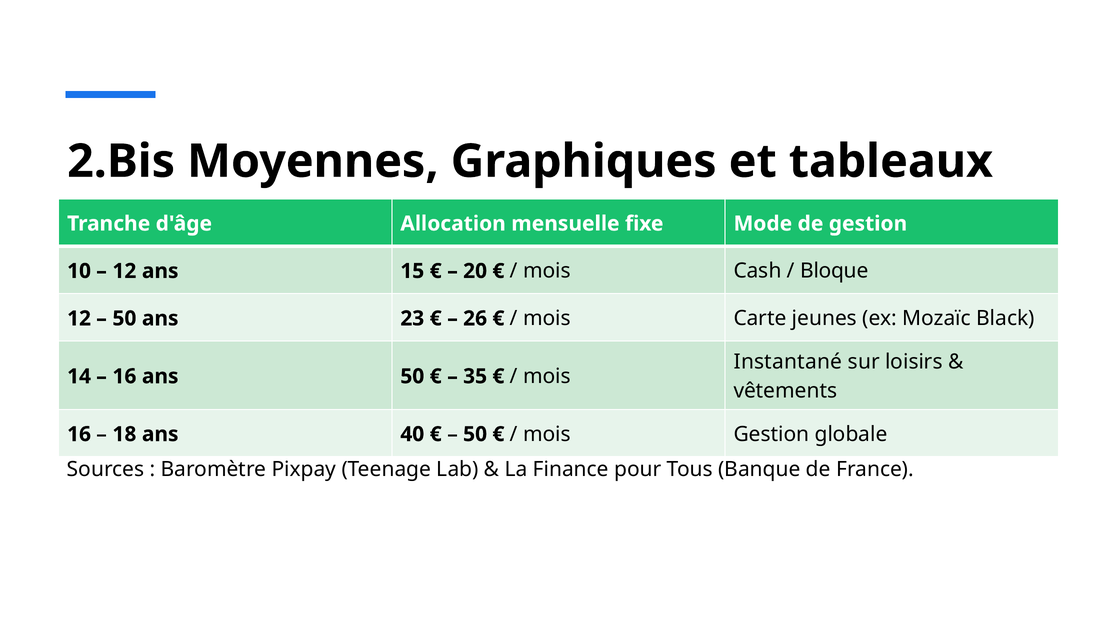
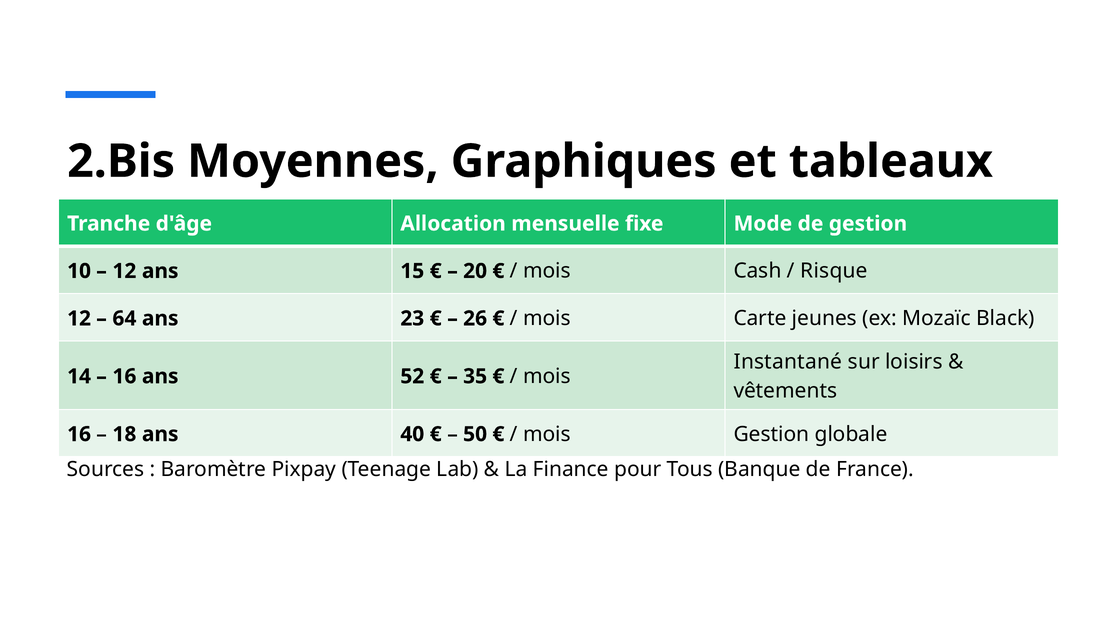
Bloque: Bloque -> Risque (834, 271)
50: 50 -> 64 (124, 318)
ans 50: 50 -> 52 (412, 376)
